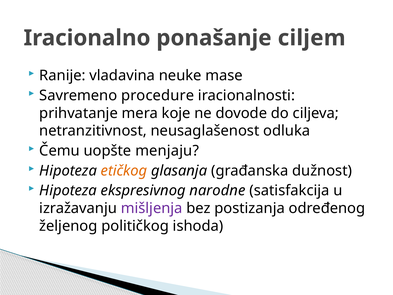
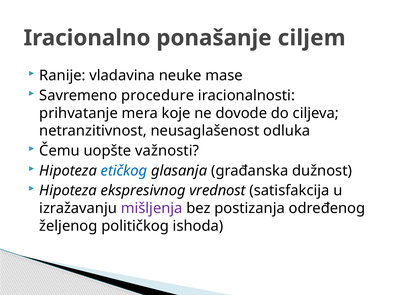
menjaju: menjaju -> važnosti (167, 151)
etičkog colour: orange -> blue (124, 171)
narodne: narodne -> vrednost (218, 190)
